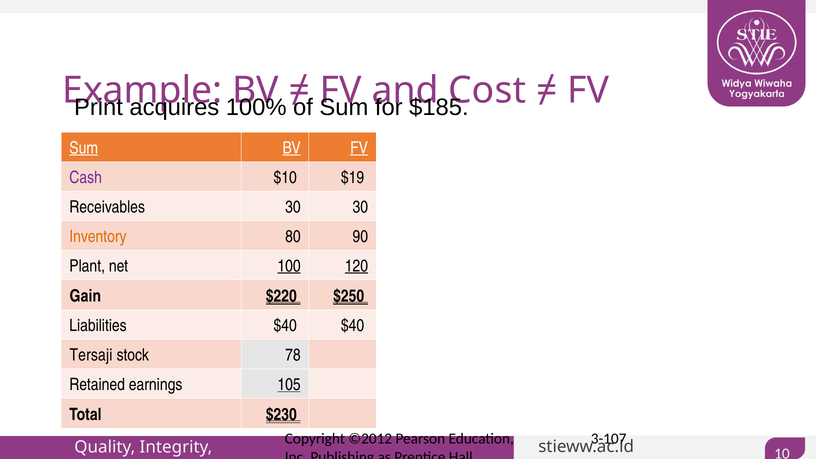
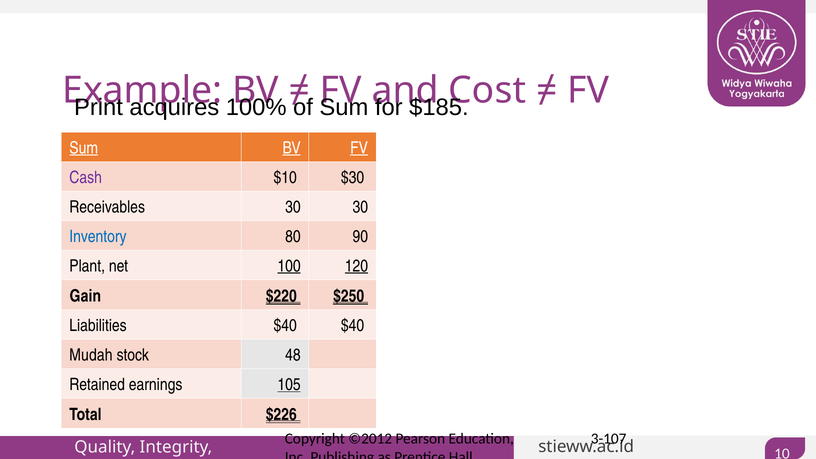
$19: $19 -> $30 (353, 178)
Inventory colour: orange -> blue (98, 237)
Tersaji: Tersaji -> Mudah (91, 355)
78: 78 -> 48 (293, 355)
$230: $230 -> $226 (281, 415)
